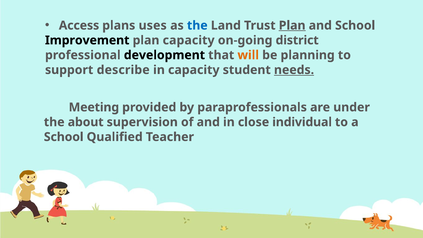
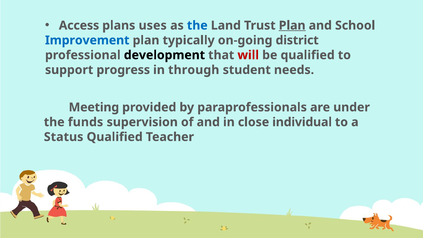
Improvement colour: black -> blue (87, 40)
plan capacity: capacity -> typically (189, 40)
will colour: orange -> red (248, 55)
be planning: planning -> qualified (308, 55)
describe: describe -> progress (123, 70)
in capacity: capacity -> through (194, 70)
needs underline: present -> none (294, 70)
about: about -> funds (86, 122)
School: School -> Status (64, 137)
